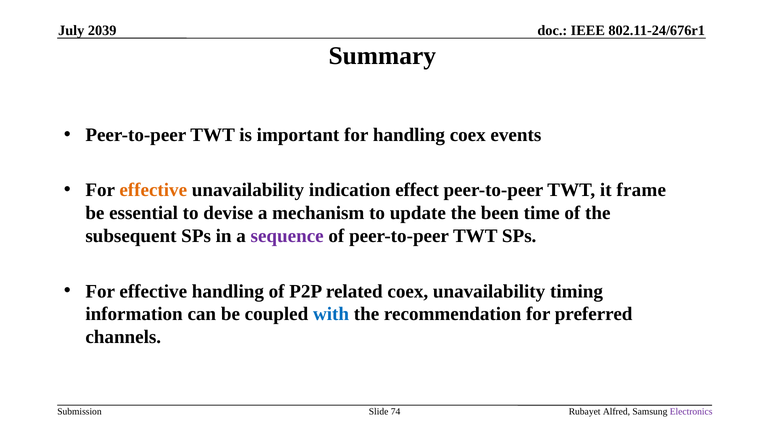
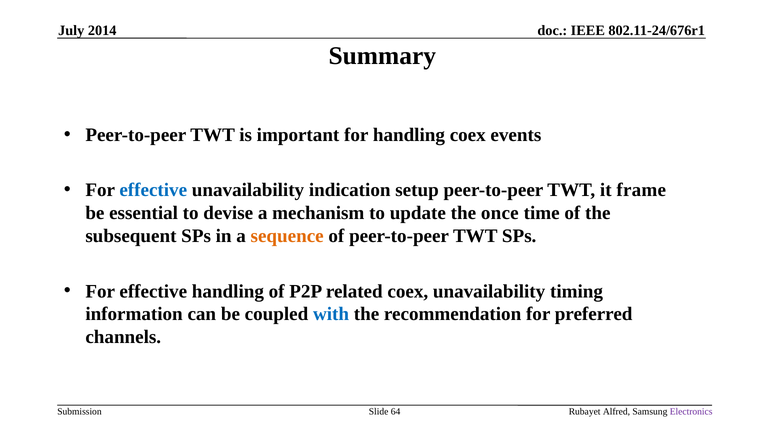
2039: 2039 -> 2014 (102, 30)
effective colour: orange -> blue (153, 190)
effect: effect -> setup (417, 190)
been: been -> once (500, 213)
sequence colour: purple -> orange (287, 236)
74: 74 -> 64 (396, 412)
